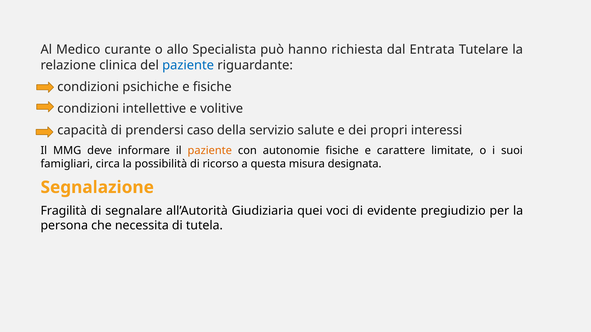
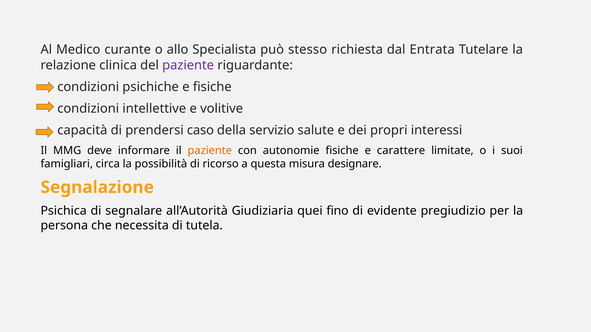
hanno: hanno -> stesso (308, 50)
paziente colour: blue -> purple (188, 65)
designata: designata -> designare (355, 164)
Fragilità: Fragilità -> Psichica (64, 211)
voci: voci -> fino (338, 211)
